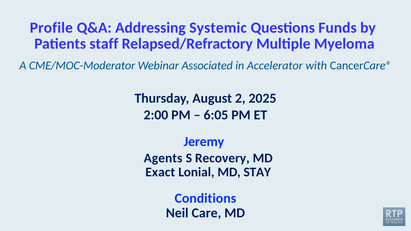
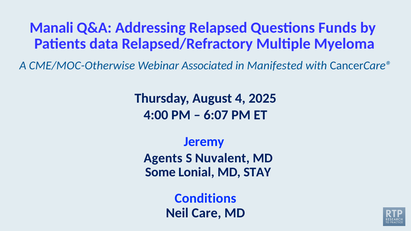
Profile: Profile -> Manali (51, 28)
Systemic: Systemic -> Relapsed (218, 28)
staff: staff -> data (104, 44)
CME/MOC-Moderator: CME/MOC-Moderator -> CME/MOC-Otherwise (82, 66)
Accelerator: Accelerator -> Manifested (275, 66)
2: 2 -> 4 (240, 98)
2:00: 2:00 -> 4:00 (156, 115)
6:05: 6:05 -> 6:07 (216, 115)
Recovery: Recovery -> Nuvalent (222, 158)
Exact: Exact -> Some (160, 172)
